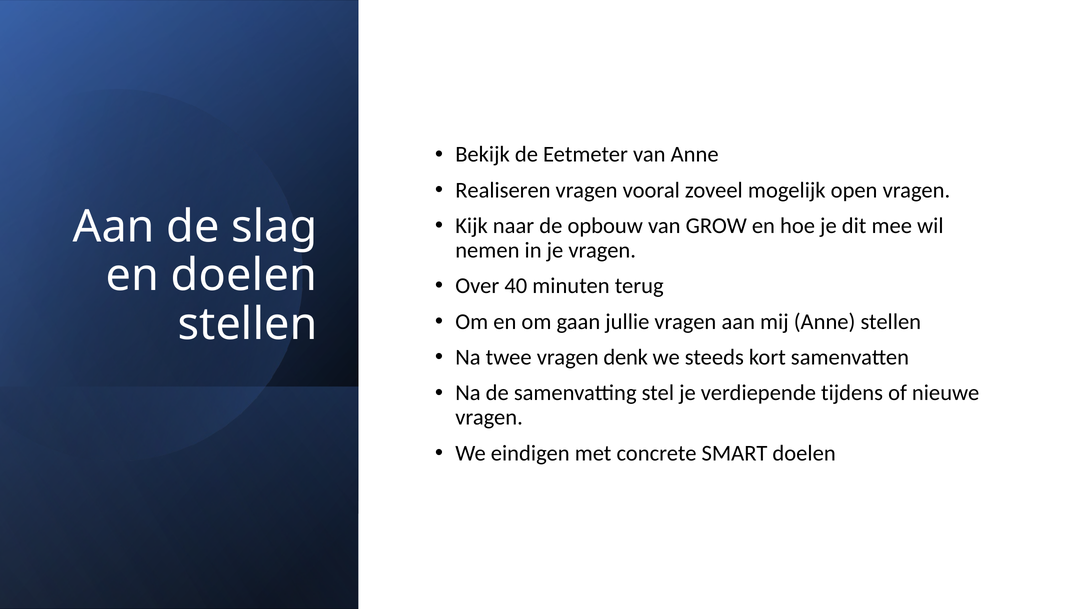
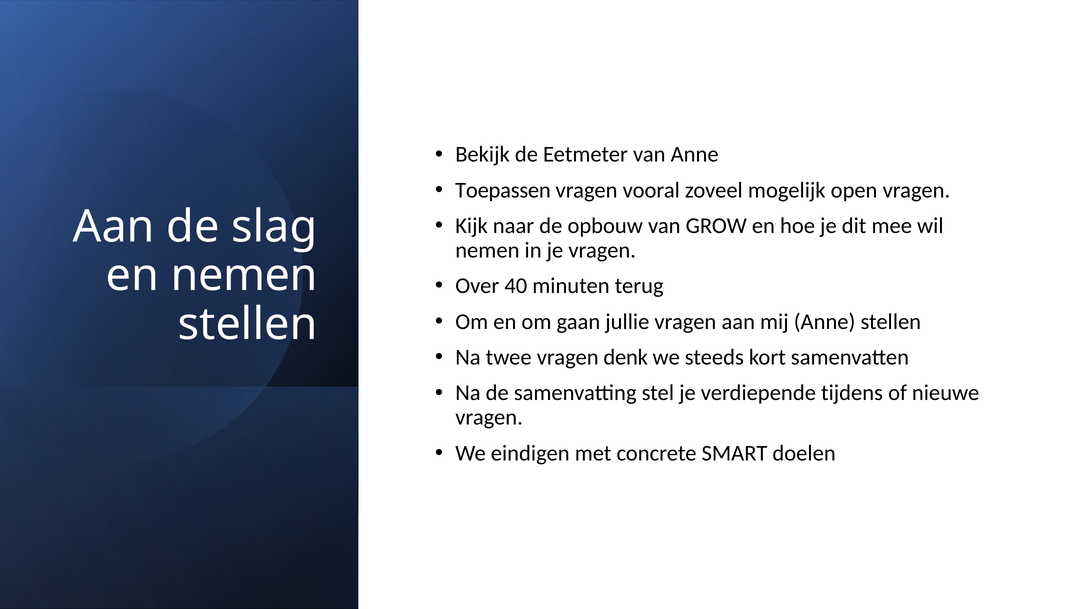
Realiseren: Realiseren -> Toepassen (503, 190)
en doelen: doelen -> nemen (244, 275)
